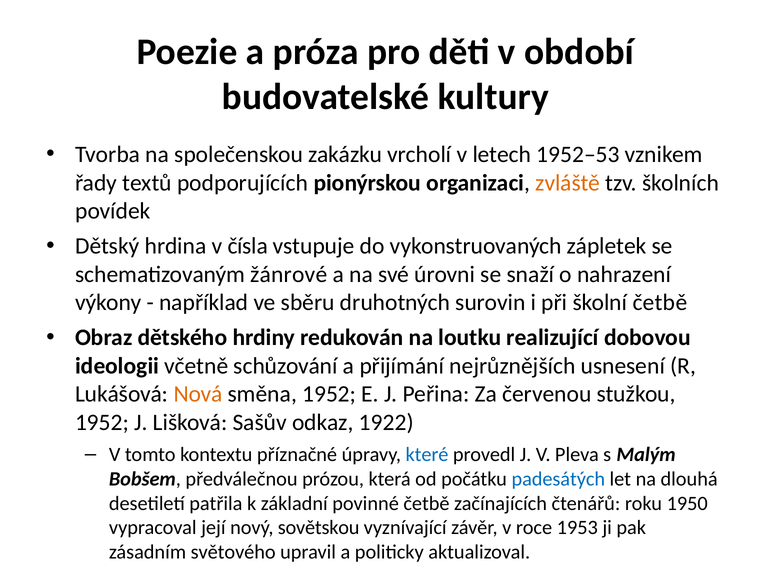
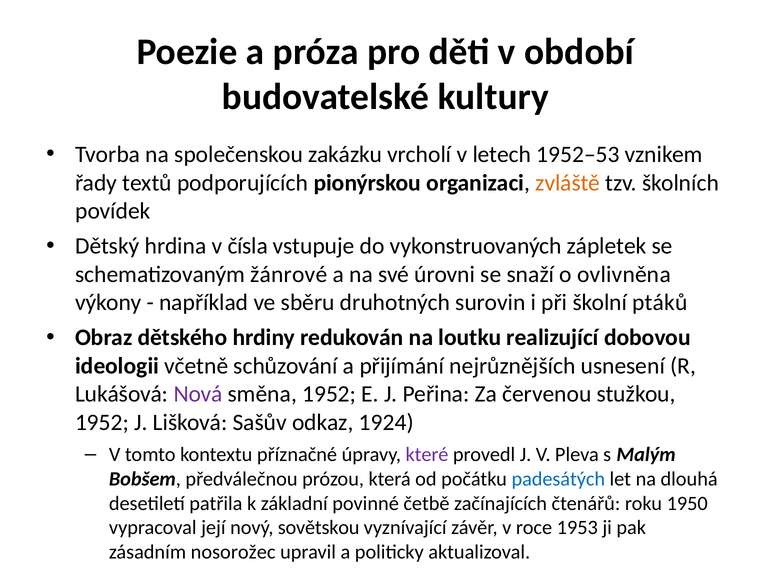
nahrazení: nahrazení -> ovlivněna (624, 274)
školní četbě: četbě -> ptáků (660, 303)
Nová colour: orange -> purple (198, 394)
1922: 1922 -> 1924 (386, 423)
které colour: blue -> purple (427, 455)
světového: světového -> nosorožec (233, 552)
